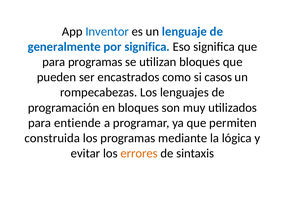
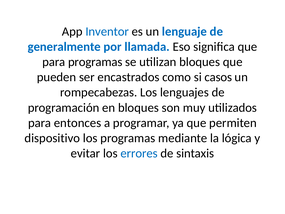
por significa: significa -> llamada (147, 47)
entiende: entiende -> entonces (78, 123)
construida: construida -> dispositivo (52, 138)
errores colour: orange -> blue (139, 153)
